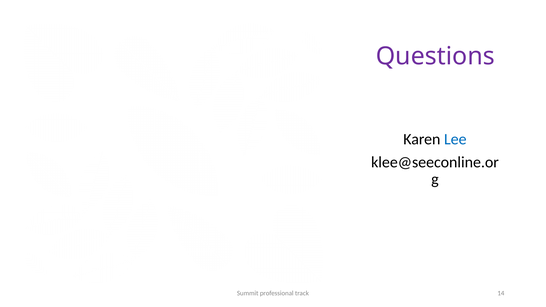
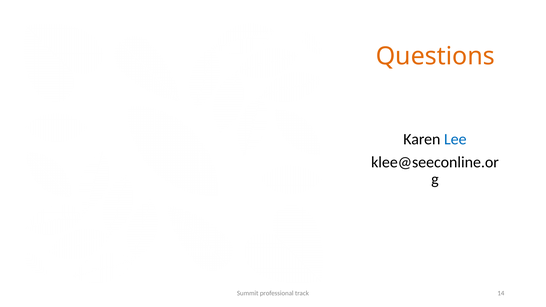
Questions colour: purple -> orange (435, 56)
